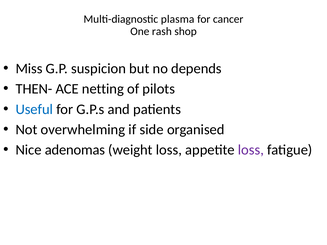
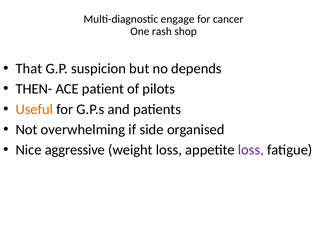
plasma: plasma -> engage (178, 19)
Miss: Miss -> That (29, 69)
netting: netting -> patient (103, 89)
Useful colour: blue -> orange (34, 109)
adenomas: adenomas -> aggressive (75, 150)
